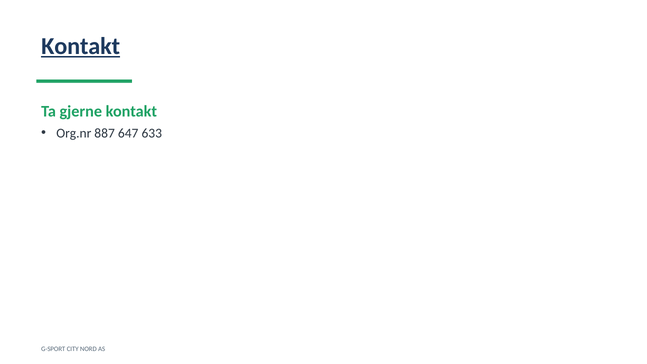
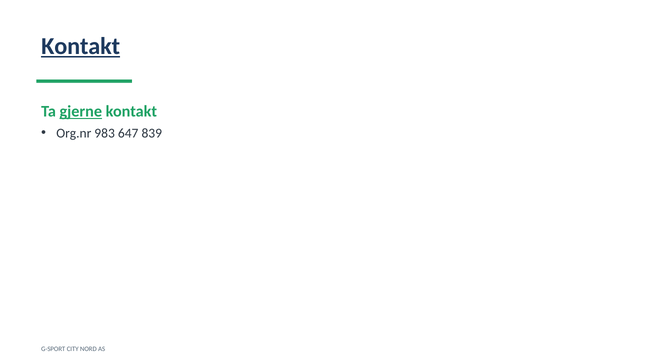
gjerne underline: none -> present (81, 111)
887: 887 -> 983 (105, 133)
633: 633 -> 839 (152, 133)
